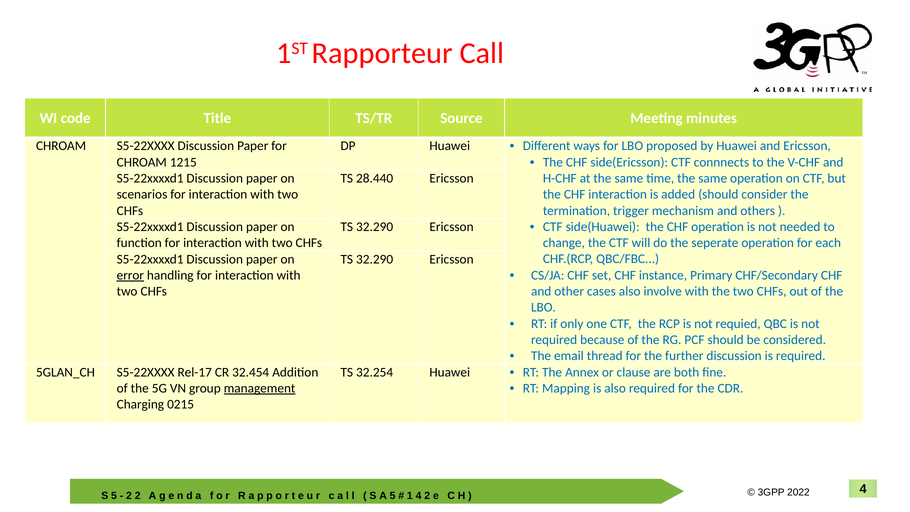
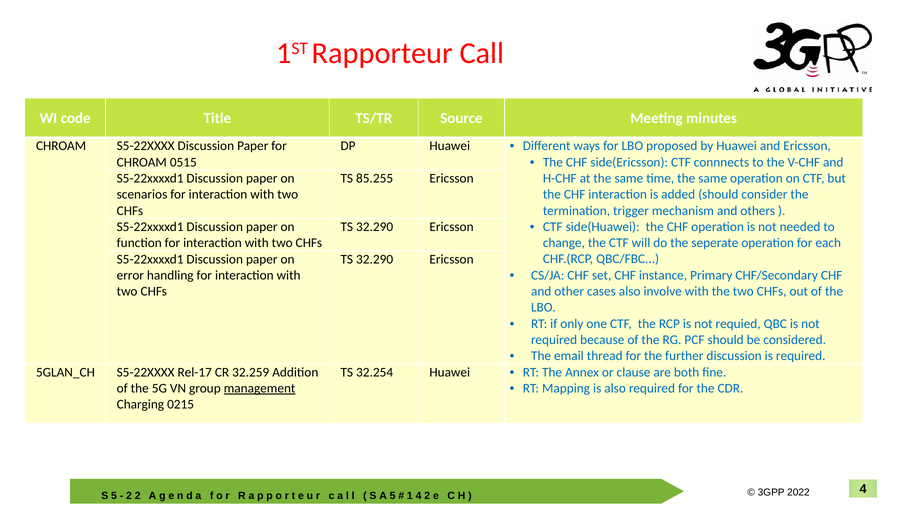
1215: 1215 -> 0515 (183, 162)
28.440: 28.440 -> 85.255 (375, 178)
error underline: present -> none (130, 275)
32.454: 32.454 -> 32.259 (251, 372)
